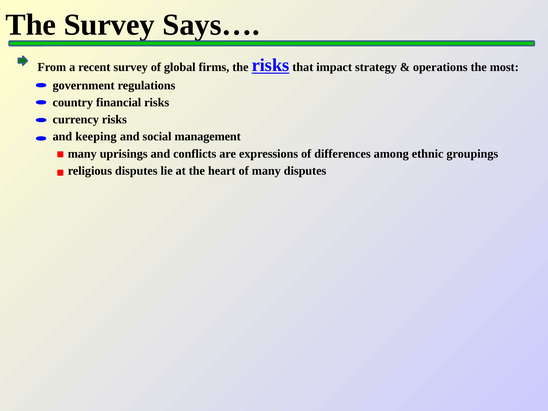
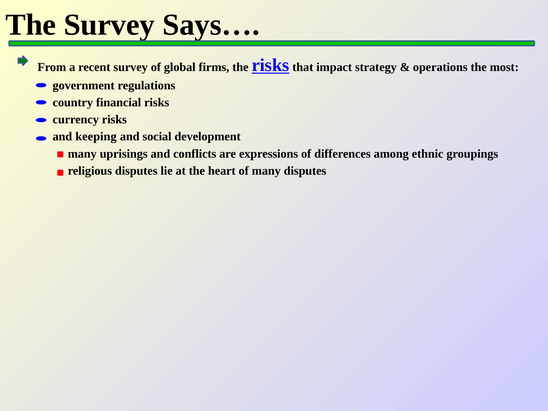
management: management -> development (208, 137)
